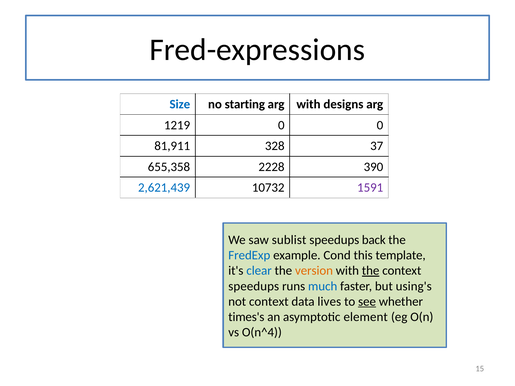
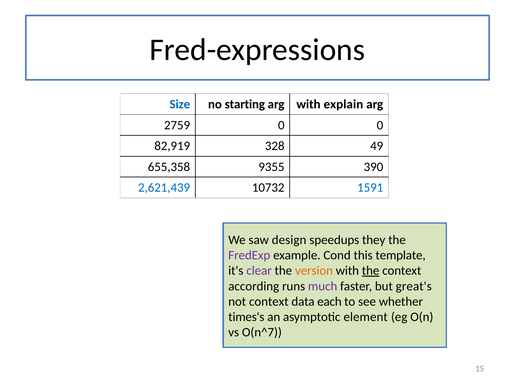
designs: designs -> explain (343, 104)
1219: 1219 -> 2759 (177, 125)
81,911: 81,911 -> 82,919 (172, 146)
37: 37 -> 49 (377, 146)
2228: 2228 -> 9355 (271, 167)
1591 colour: purple -> blue (370, 188)
sublist: sublist -> design (289, 240)
back: back -> they (374, 240)
FredExp colour: blue -> purple (249, 255)
clear colour: blue -> purple (259, 271)
speedups: speedups -> according (254, 286)
much colour: blue -> purple (323, 286)
using's: using's -> great's (414, 286)
lives: lives -> each (329, 302)
see underline: present -> none (367, 302)
O(n^4: O(n^4 -> O(n^7 (262, 333)
